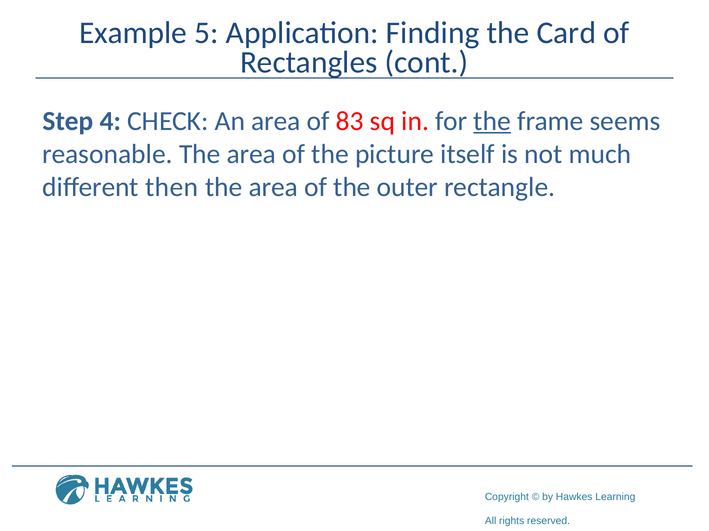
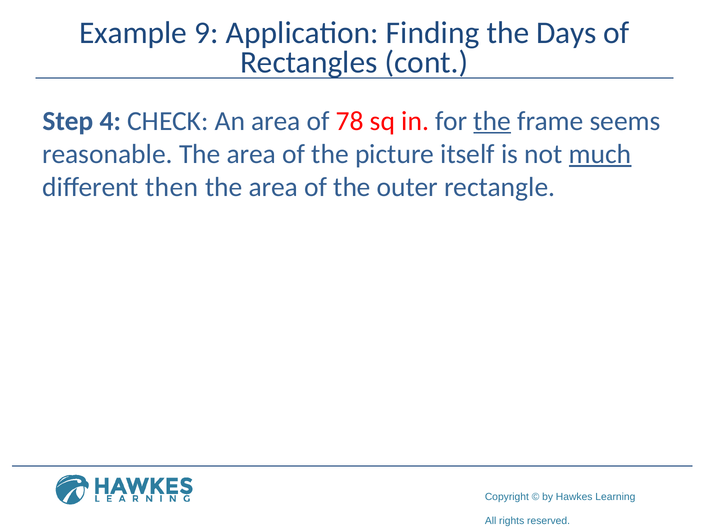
5: 5 -> 9 (207, 33)
Card: Card -> Days (566, 33)
83: 83 -> 78 (350, 121)
much underline: none -> present (600, 154)
